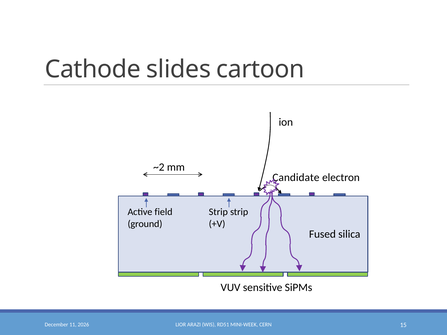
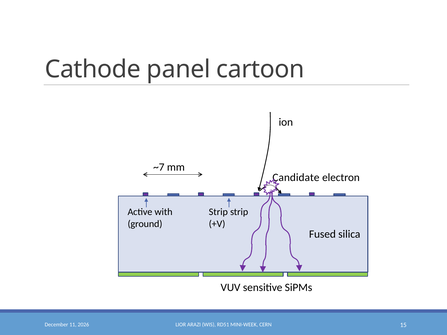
slides: slides -> panel (179, 69)
~2: ~2 -> ~7 (159, 167)
field: field -> with (164, 212)
